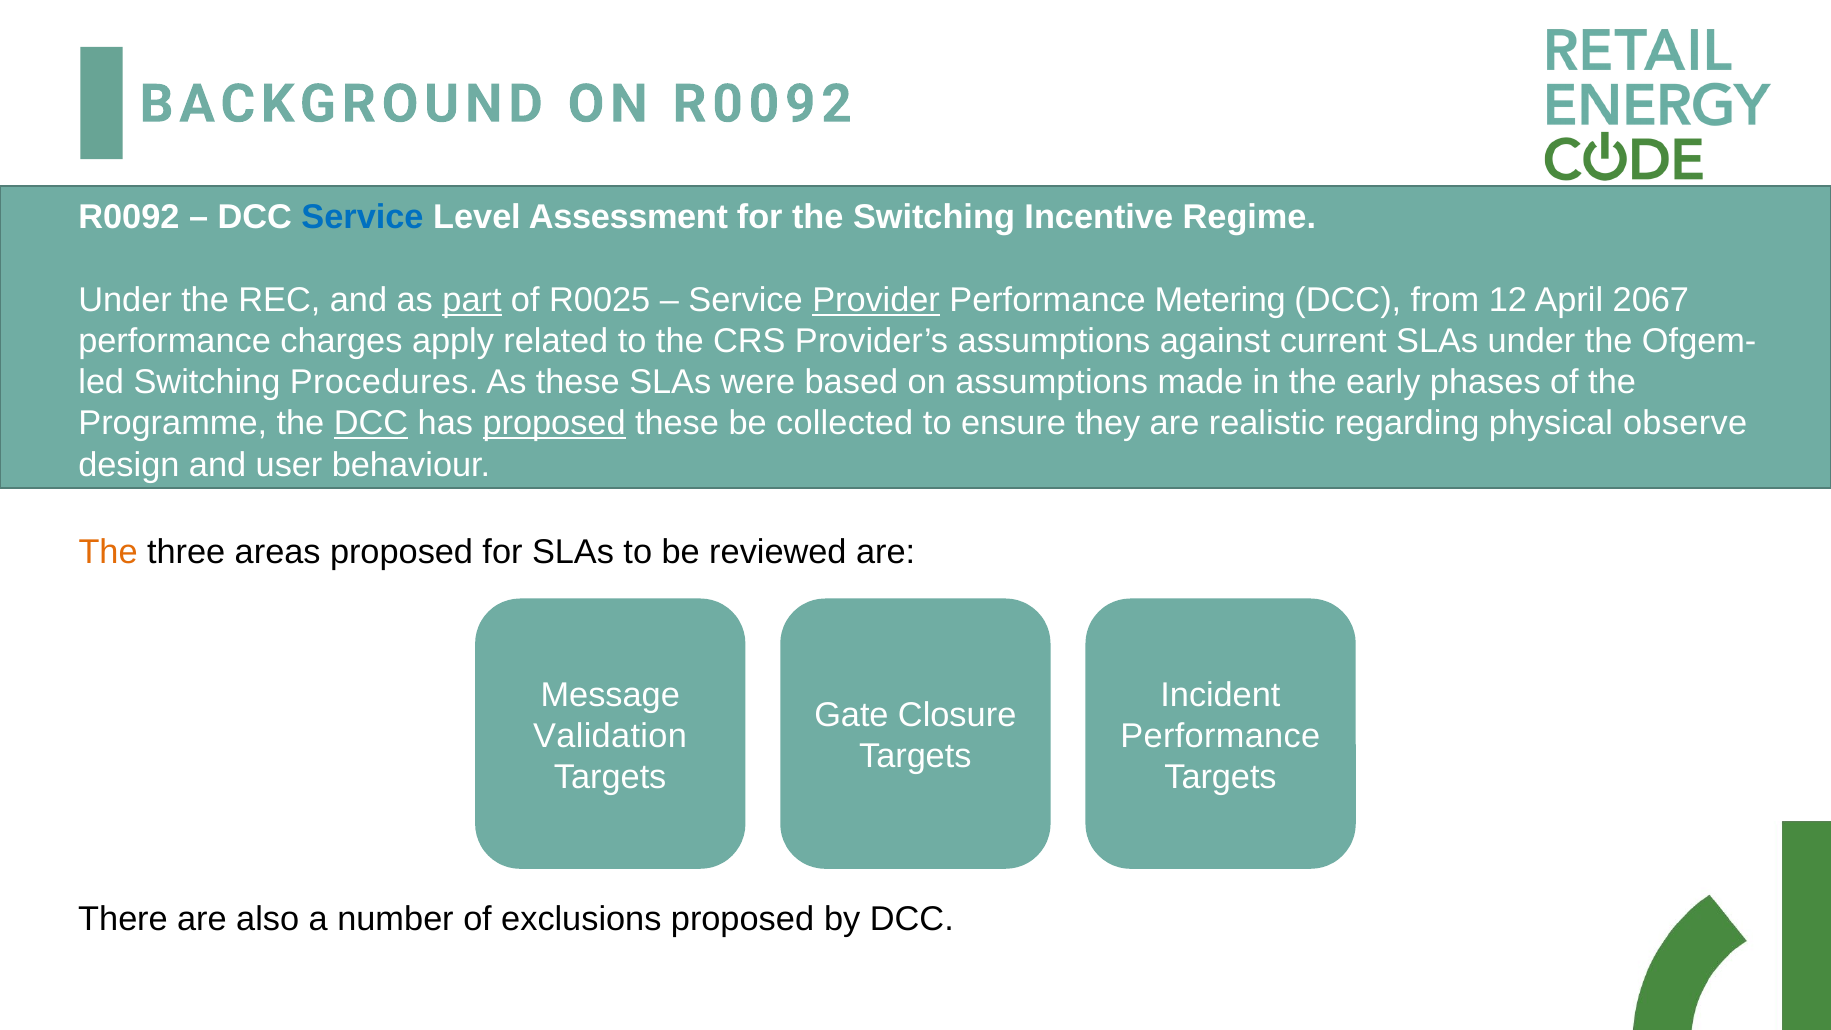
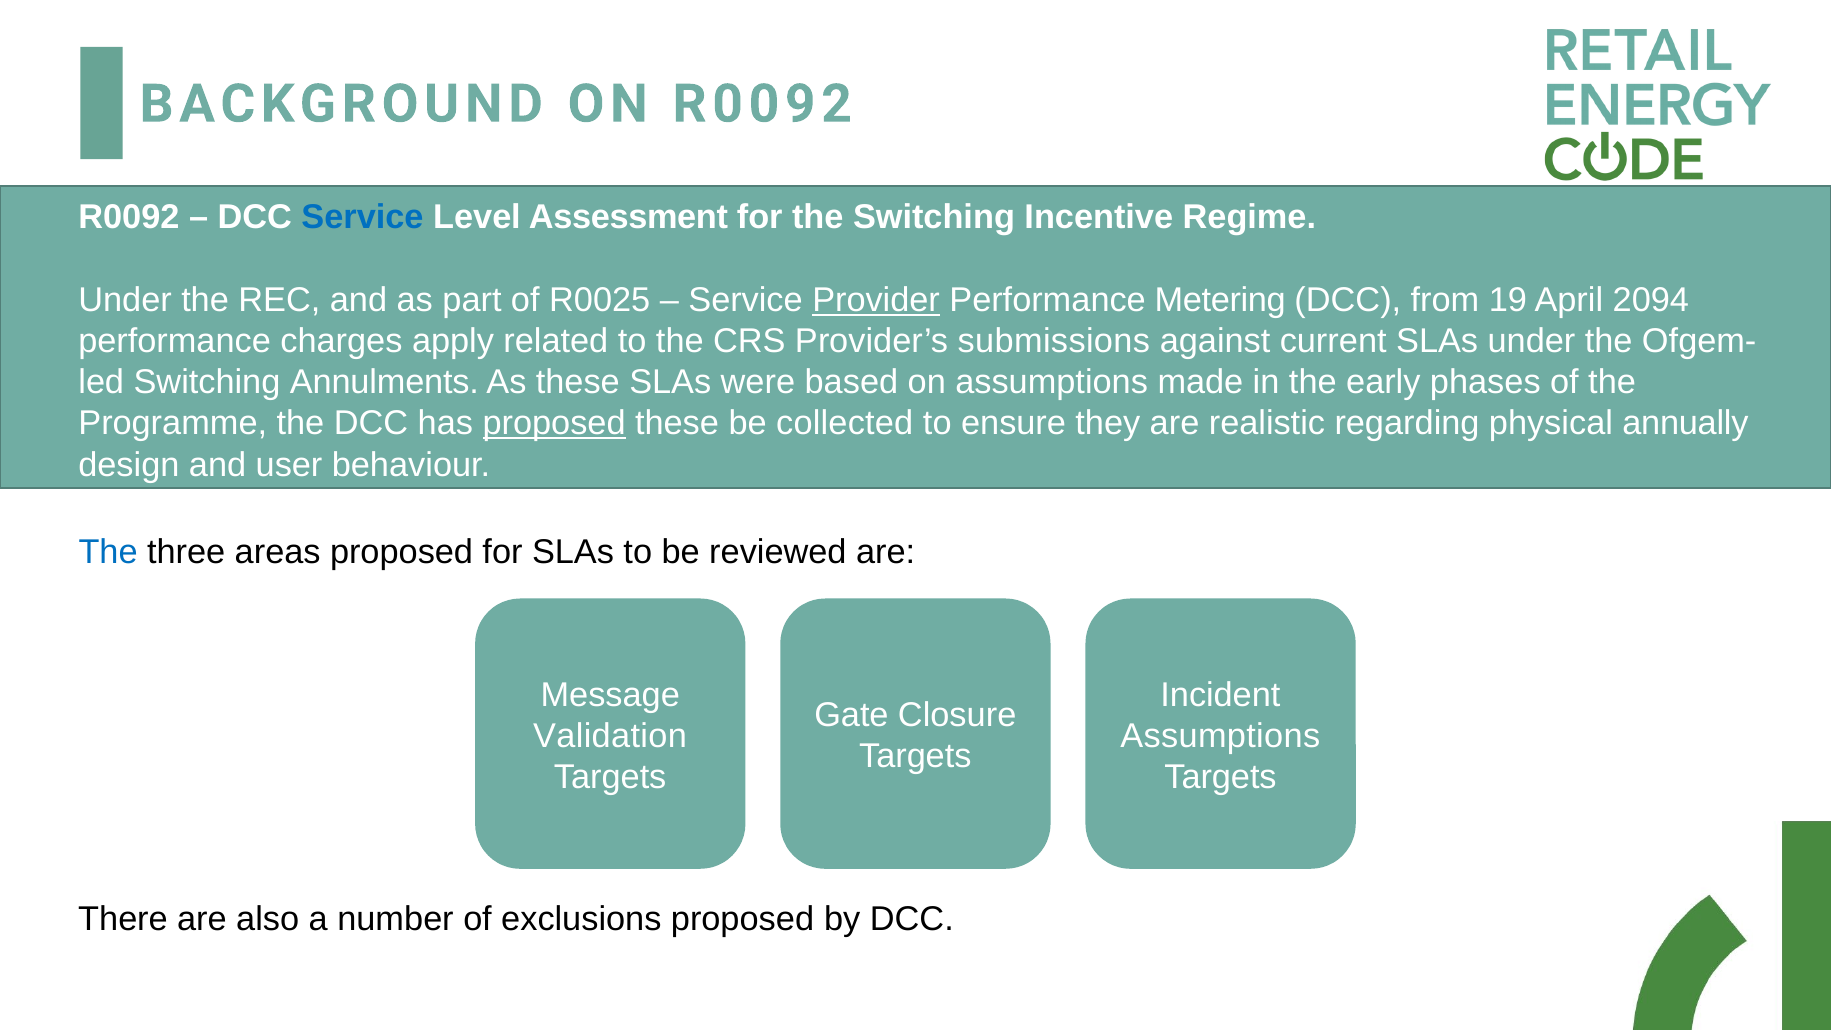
part underline: present -> none (472, 300)
12: 12 -> 19 (1508, 300)
2067: 2067 -> 2094 (1651, 300)
Provider’s assumptions: assumptions -> submissions (1054, 341)
Procedures: Procedures -> Annulments (384, 382)
DCC underline: present -> none (371, 424)
observe: observe -> annually (1685, 424)
The colour: orange -> blue (108, 552)
Performance: Performance -> Assumptions (1220, 736)
